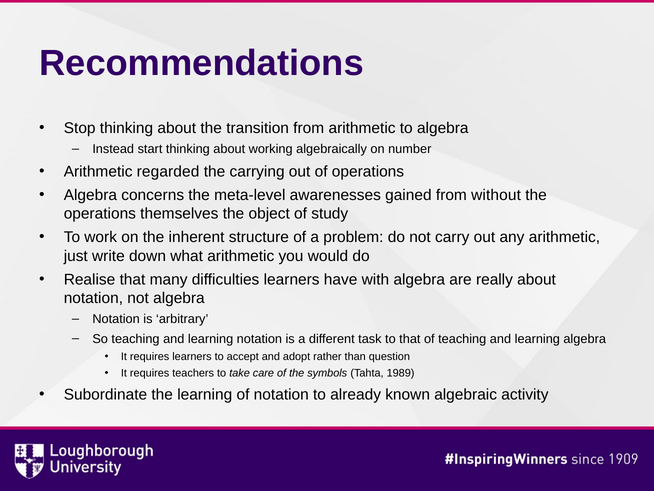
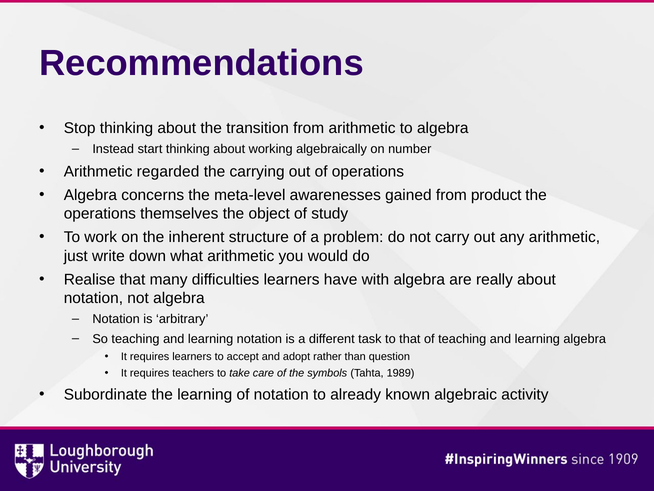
without: without -> product (496, 195)
